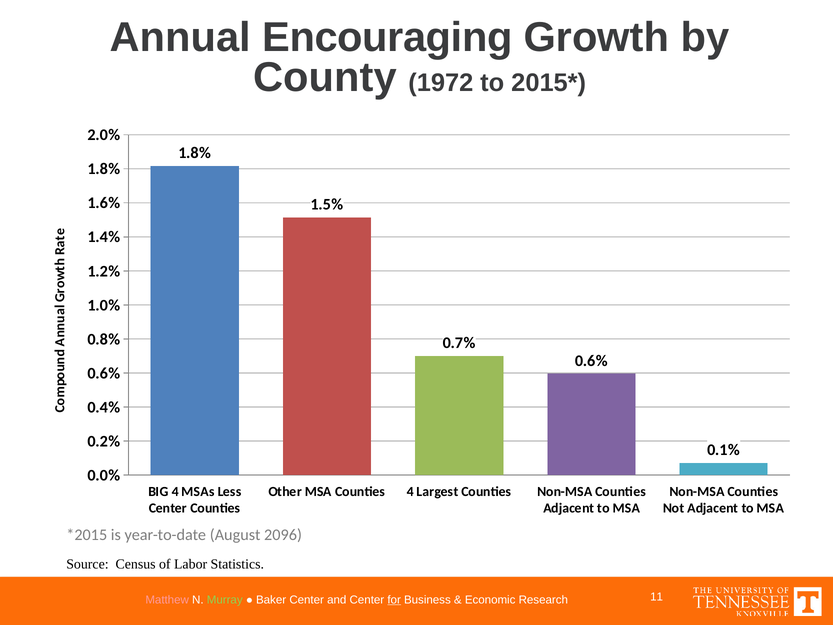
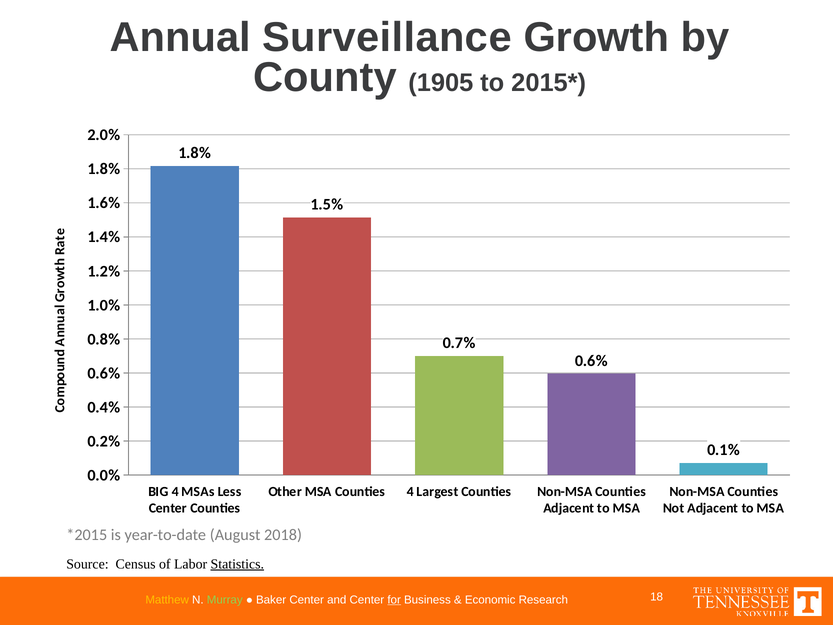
Encouraging: Encouraging -> Surveillance (387, 37)
1972: 1972 -> 1905 (441, 83)
2096: 2096 -> 2018 (283, 535)
Statistics underline: none -> present (237, 564)
Matthew colour: pink -> yellow (167, 600)
11: 11 -> 18 (657, 596)
